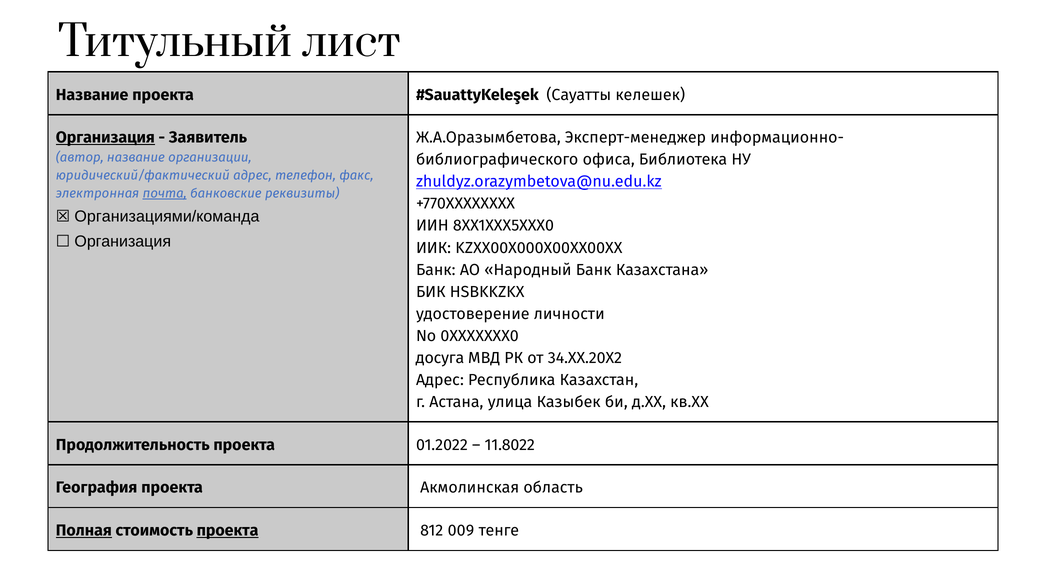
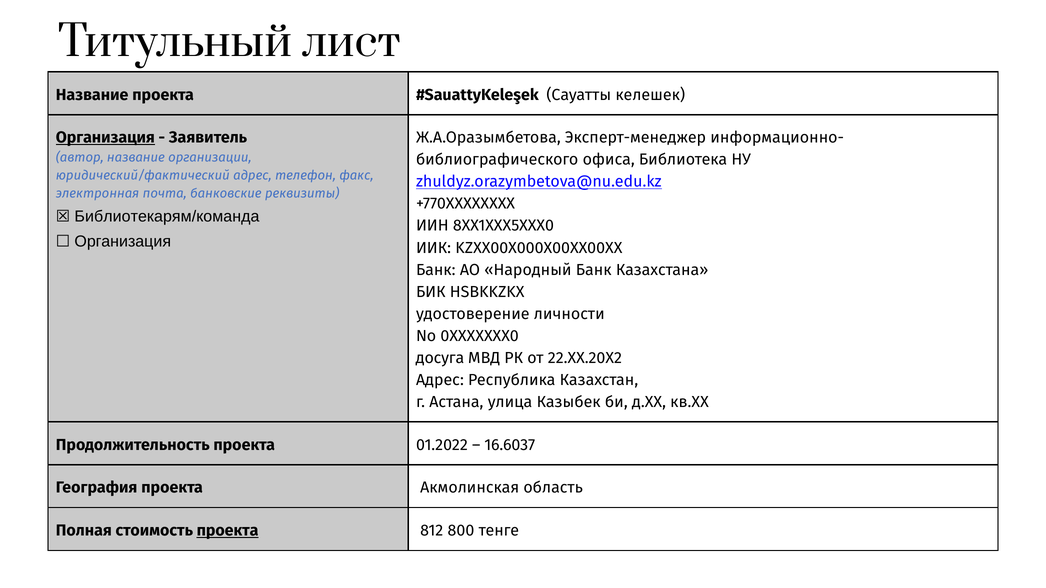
почта underline: present -> none (165, 194)
Организациями/команда: Организациями/команда -> Библиотекарям/команда (167, 216)
34.ХХ.20Х2: 34.ХХ.20Х2 -> 22.ХХ.20Х2 (585, 358)
11.8022: 11.8022 -> 16.6037 (510, 445)
Полная underline: present -> none (84, 531)
009: 009 -> 800 (461, 531)
